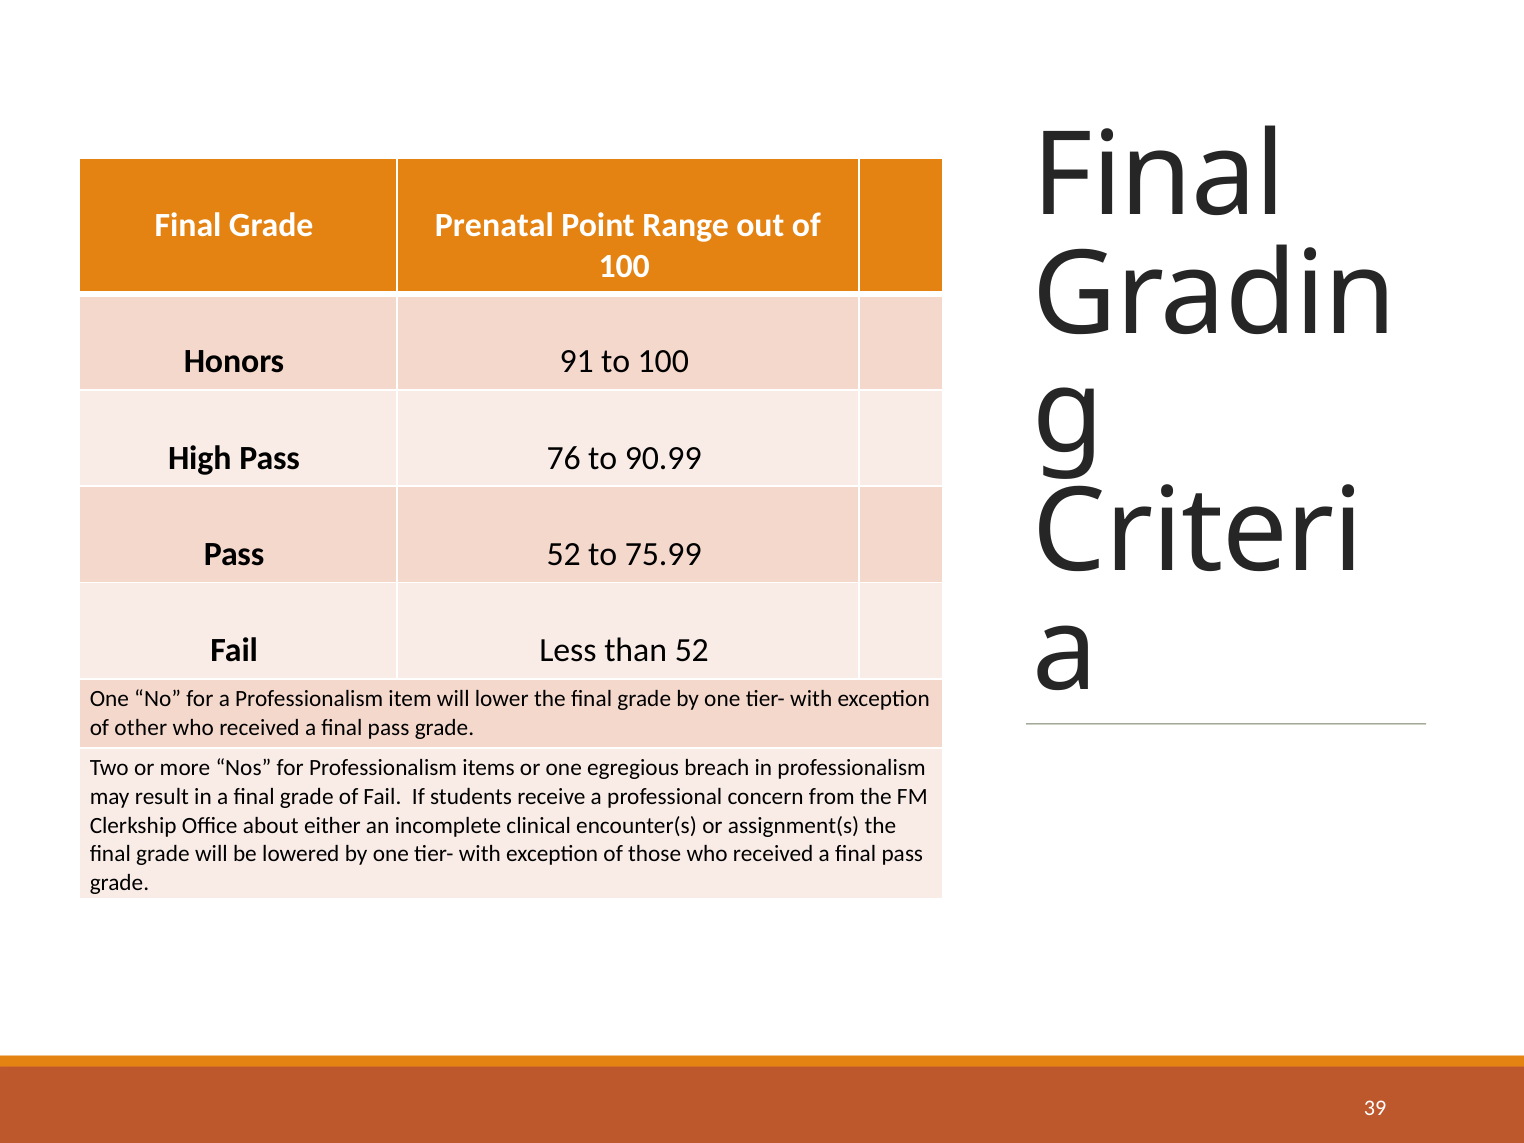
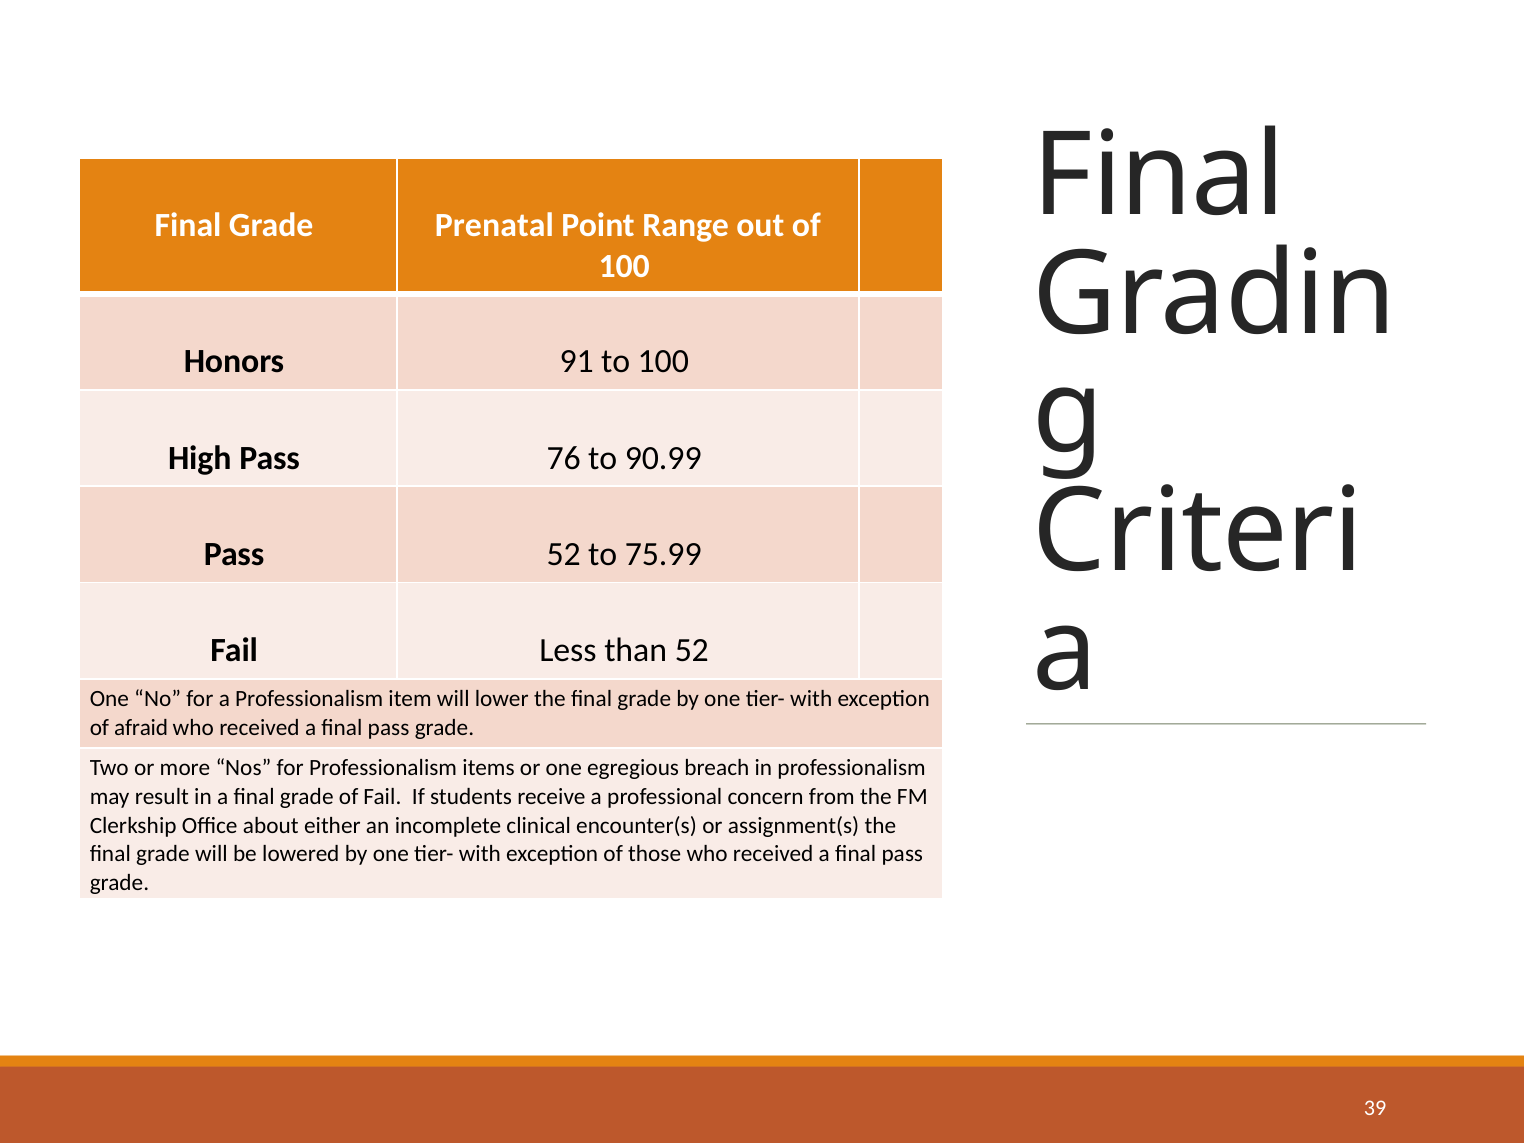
other: other -> afraid (141, 727)
